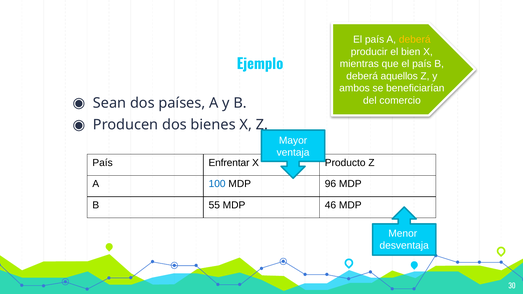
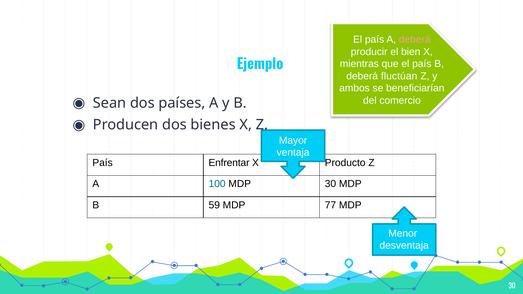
deberá colour: yellow -> pink (415, 39)
aquellos: aquellos -> fluctúan (399, 76)
MDP 96: 96 -> 30 (330, 184)
55: 55 -> 59 (214, 205)
46: 46 -> 77 (330, 205)
